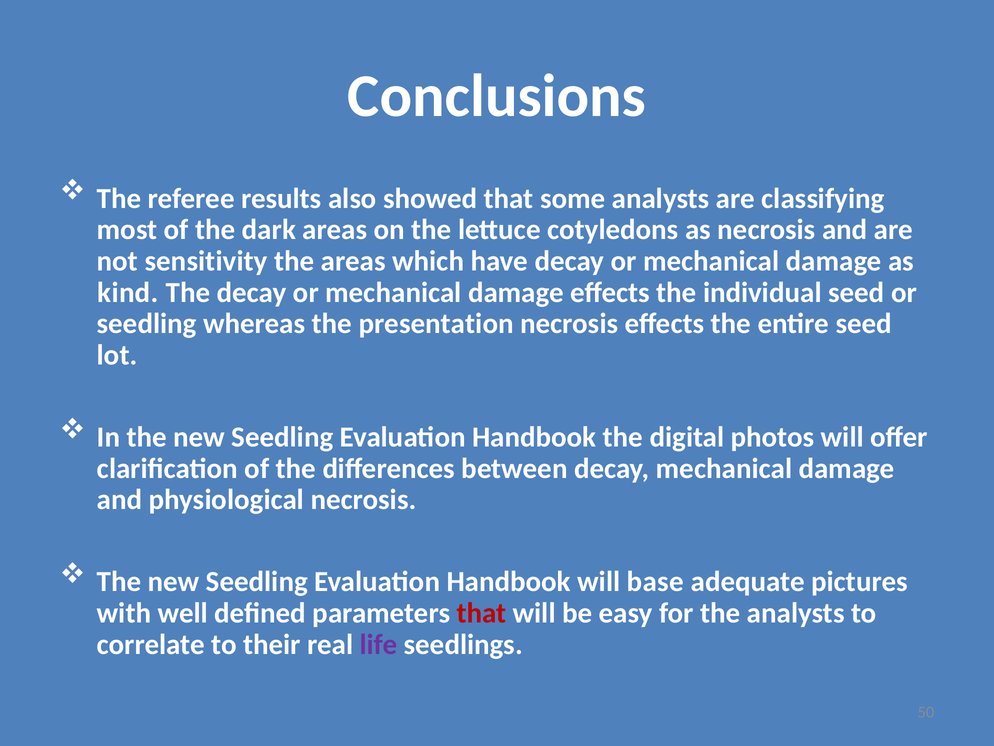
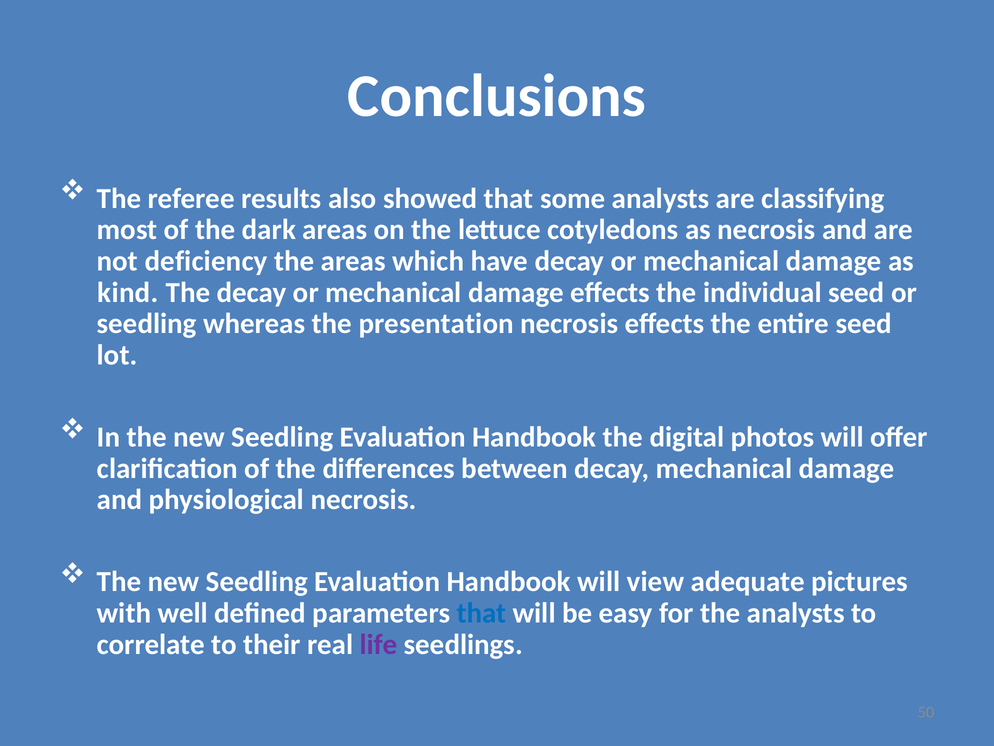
sensitivity: sensitivity -> deficiency (206, 261)
base: base -> view (655, 581)
that colour: red -> blue (481, 613)
